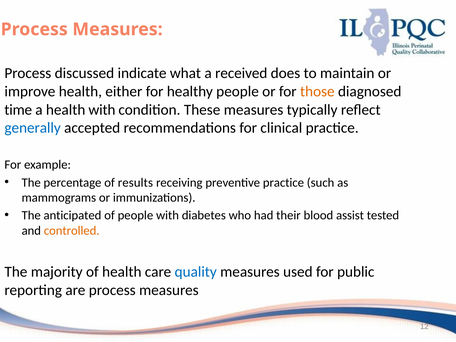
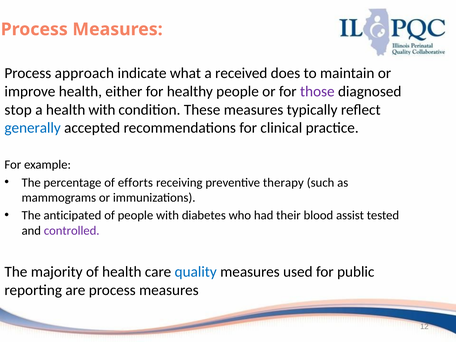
discussed: discussed -> approach (84, 73)
those colour: orange -> purple (317, 91)
time: time -> stop (18, 110)
results: results -> efforts (135, 182)
preventive practice: practice -> therapy (283, 182)
controlled colour: orange -> purple (72, 231)
